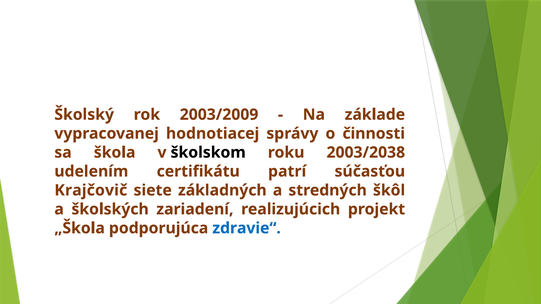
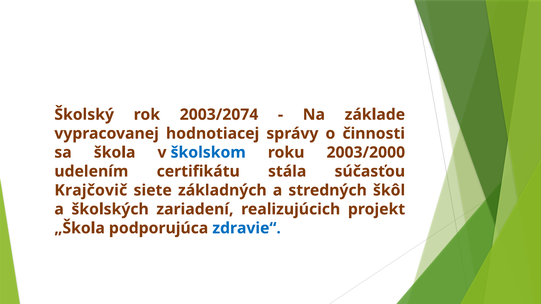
2003/2009: 2003/2009 -> 2003/2074 (219, 115)
školskom colour: black -> blue (208, 153)
2003/2038: 2003/2038 -> 2003/2000 (366, 153)
patrí: patrí -> stála (287, 172)
